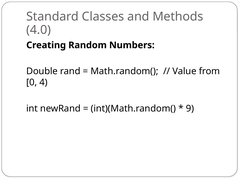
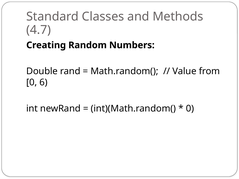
4.0: 4.0 -> 4.7 (39, 30)
4: 4 -> 6 (44, 82)
9: 9 -> 0 (190, 109)
